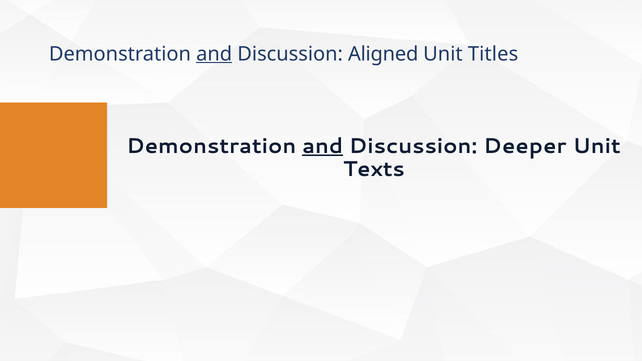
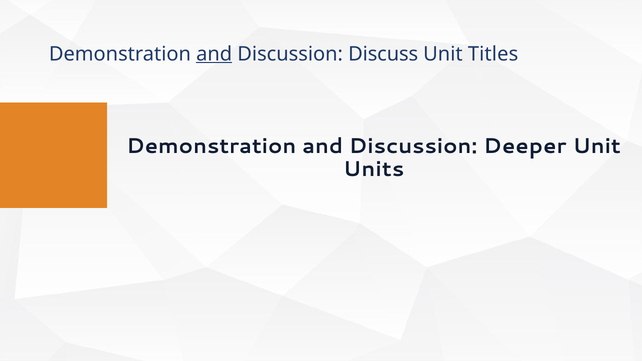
Aligned: Aligned -> Discuss (383, 54)
and underline: present -> none (323, 146)
Texts: Texts -> Units (374, 169)
